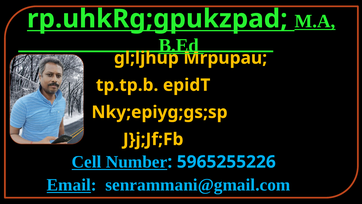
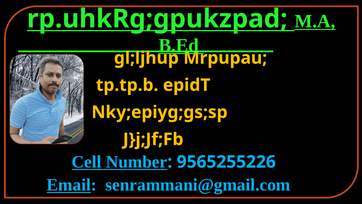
5965255226: 5965255226 -> 9565255226 (226, 162)
